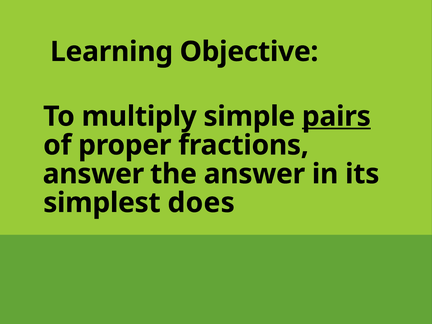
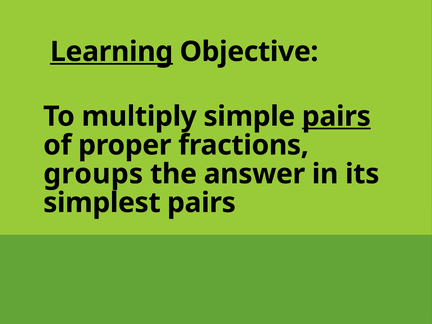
Learning underline: none -> present (112, 52)
answer: answer -> groups (93, 174)
simplest does: does -> pairs (201, 203)
